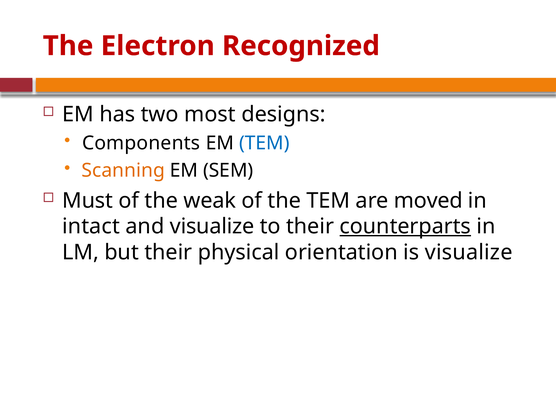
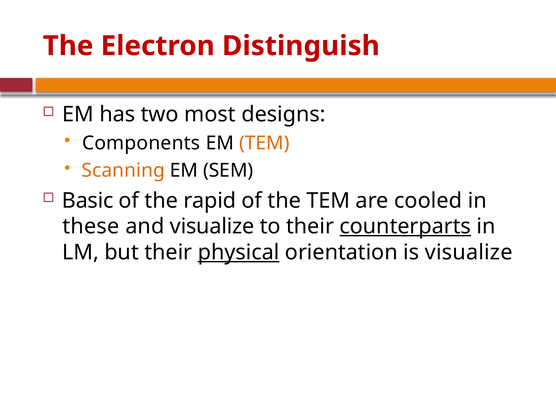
Recognized: Recognized -> Distinguish (301, 46)
TEM colour: blue -> orange (264, 143)
Must: Must -> Basic (88, 201)
weak: weak -> rapid (210, 201)
moved: moved -> cooled (428, 201)
intact: intact -> these (91, 226)
physical underline: none -> present (239, 252)
